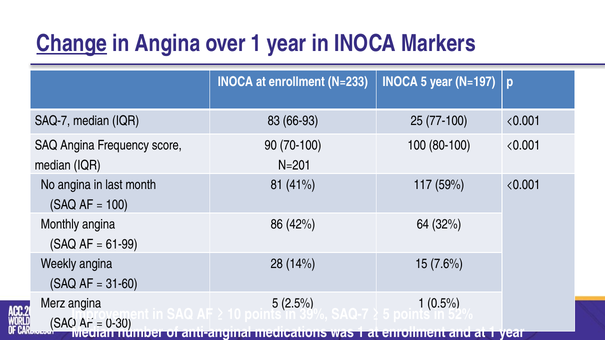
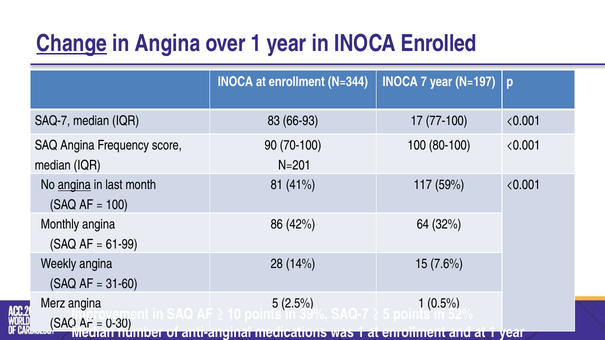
Markers: Markers -> Enrolled (439, 44)
N=233: N=233 -> N=344 (348, 82)
INOCA 5: 5 -> 7 (424, 82)
25: 25 -> 17 (417, 121)
angina underline: none -> present (74, 185)
